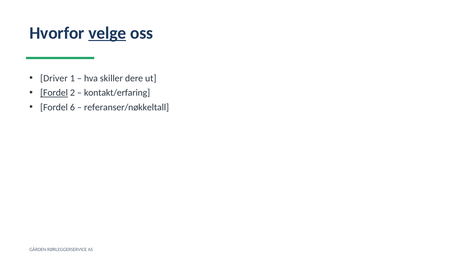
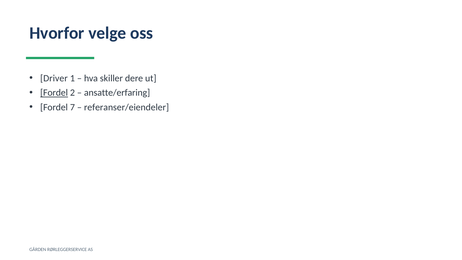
velge underline: present -> none (107, 33)
kontakt/erfaring: kontakt/erfaring -> ansatte/erfaring (117, 93)
6: 6 -> 7 (72, 107)
referanser/nøkkeltall: referanser/nøkkeltall -> referanser/eiendeler (126, 107)
